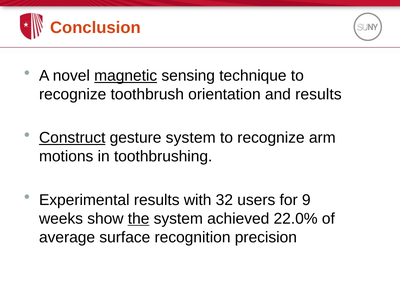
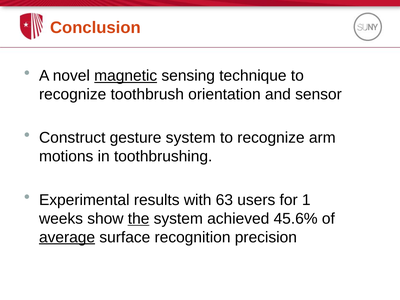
and results: results -> sensor (318, 94)
Construct underline: present -> none (72, 138)
32: 32 -> 63 (224, 200)
9: 9 -> 1 (306, 200)
22.0%: 22.0% -> 45.6% (296, 219)
average underline: none -> present (67, 237)
